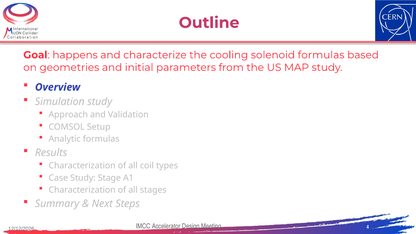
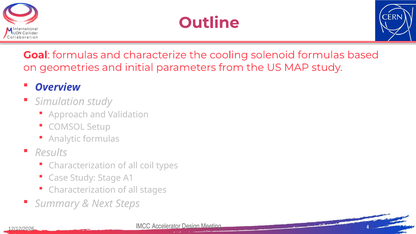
Goal happens: happens -> formulas (75, 55)
